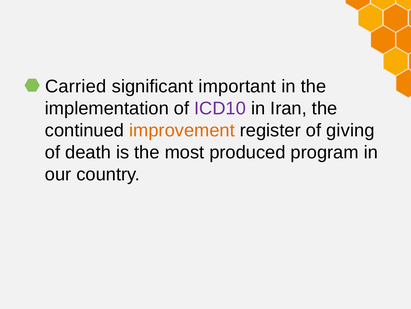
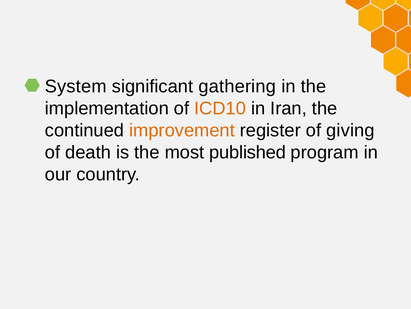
Carried: Carried -> System (76, 86)
important: important -> gathering (237, 86)
ICD10 colour: purple -> orange (220, 108)
produced: produced -> published (248, 152)
